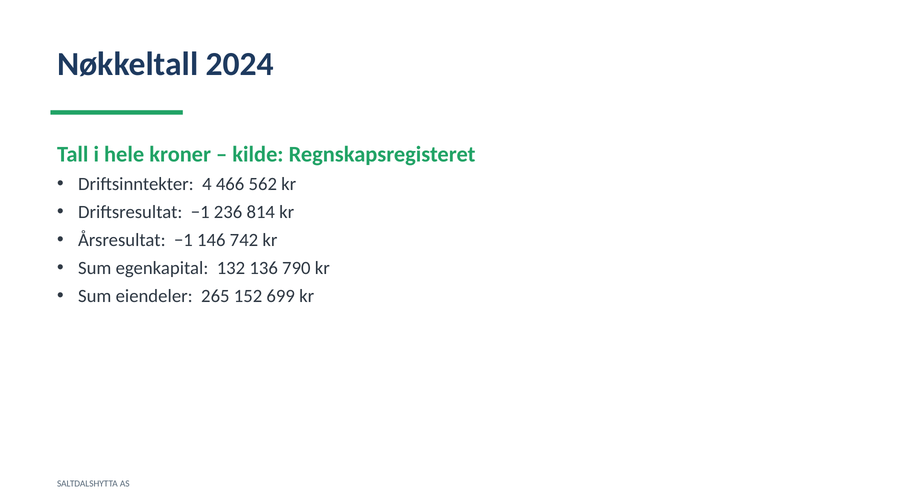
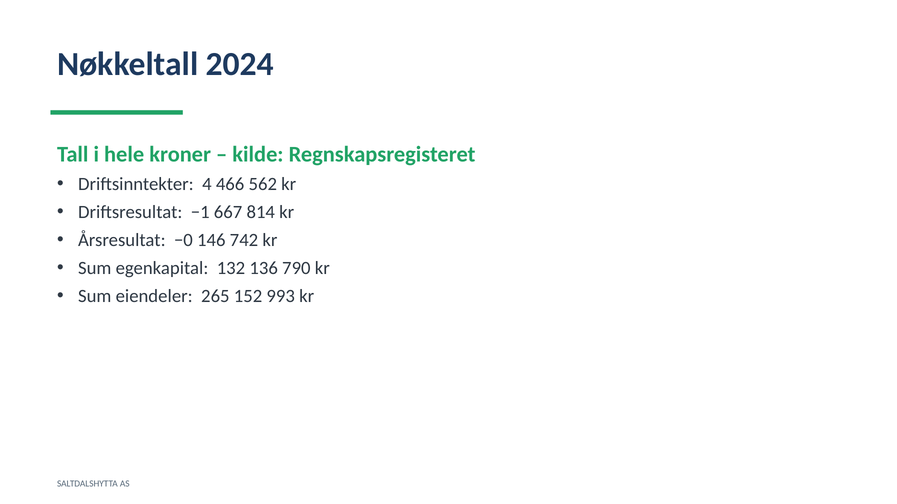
236: 236 -> 667 (228, 212)
Årsresultat −1: −1 -> −0 (183, 241)
699: 699 -> 993 (281, 297)
